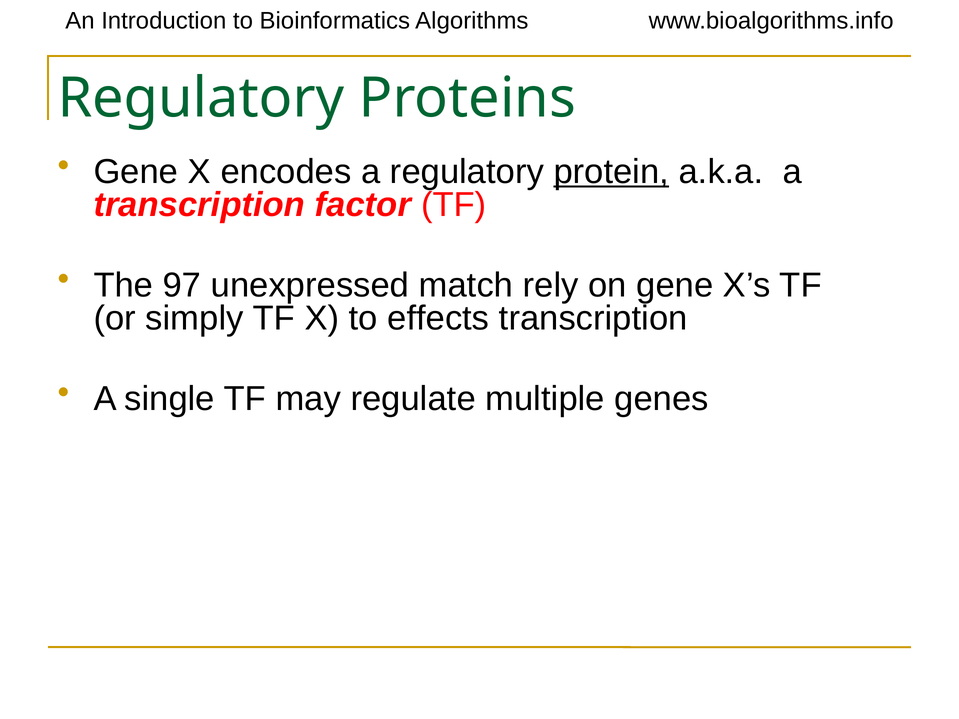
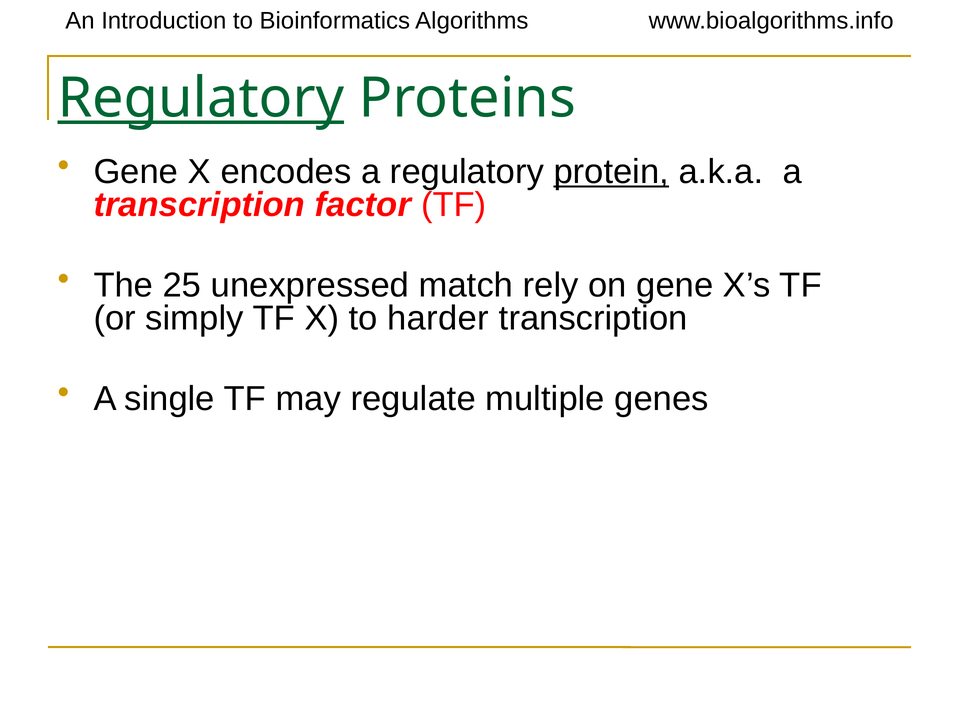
Regulatory underline: none -> present (201, 98)
97: 97 -> 25 (182, 285)
effects: effects -> harder (438, 319)
